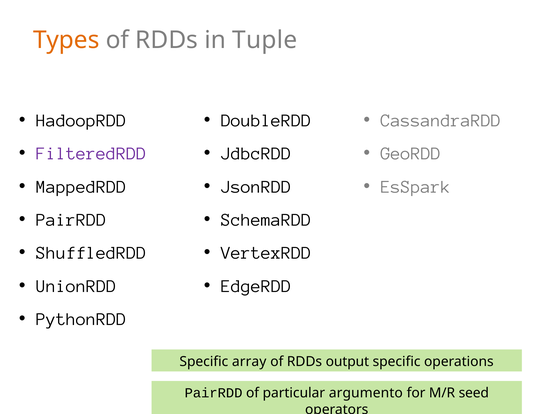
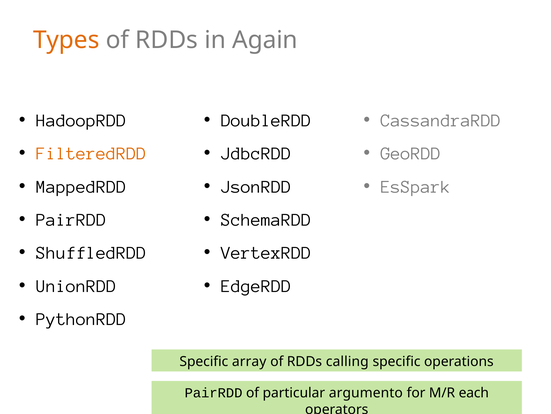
Tuple: Tuple -> Again (265, 40)
FilteredRDD colour: purple -> orange (91, 153)
output: output -> calling (347, 361)
seed: seed -> each (474, 392)
